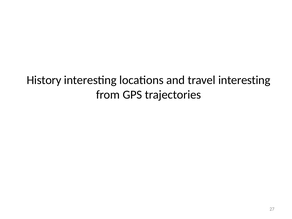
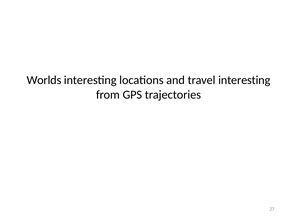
History: History -> Worlds (44, 80)
